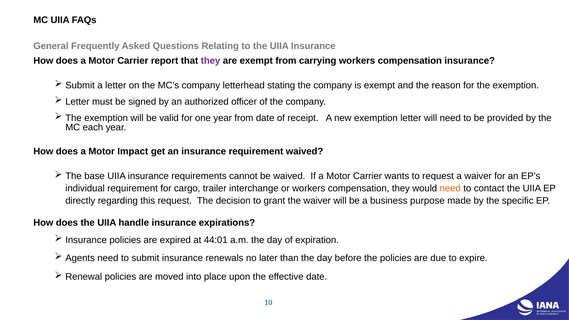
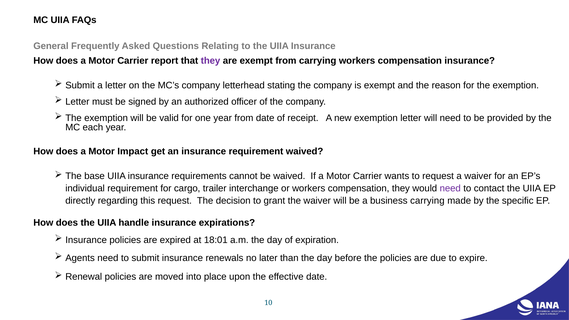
need colour: orange -> purple (450, 188)
business purpose: purpose -> carrying (427, 201)
44:01: 44:01 -> 18:01 (216, 240)
